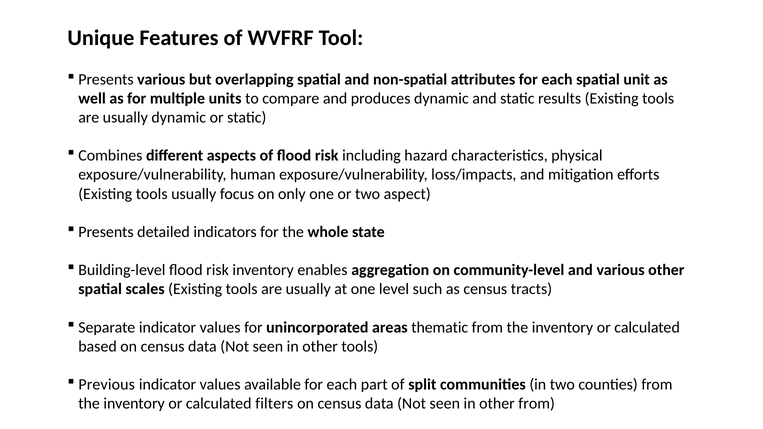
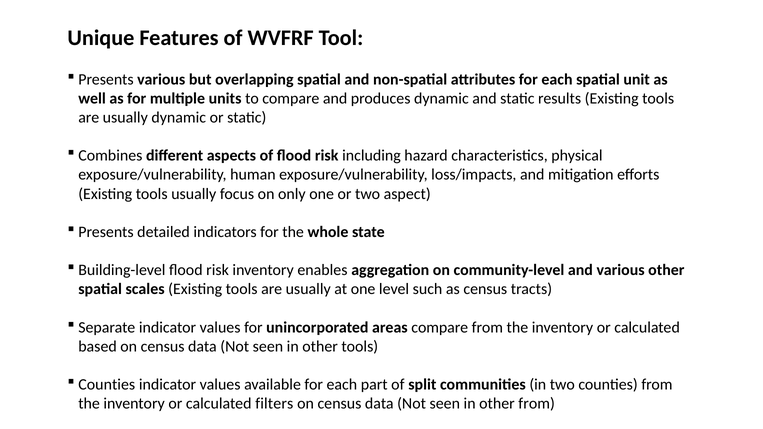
areas thematic: thematic -> compare (440, 327)
Previous: Previous -> Counties (107, 385)
